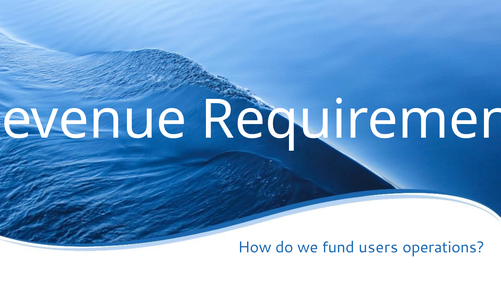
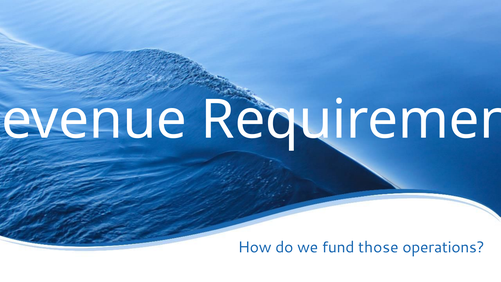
users: users -> those (378, 247)
